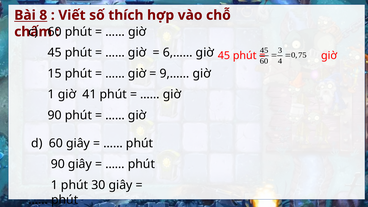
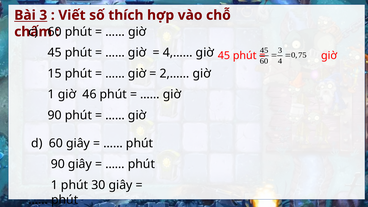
Bài 8: 8 -> 3 (43, 15)
6,……: 6,…… -> 4,…… (178, 53)
9,……: 9,…… -> 2,…… (175, 74)
41: 41 -> 46 (89, 94)
